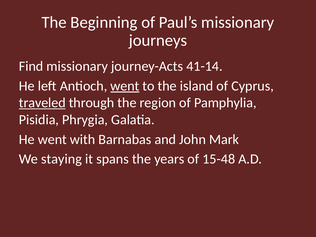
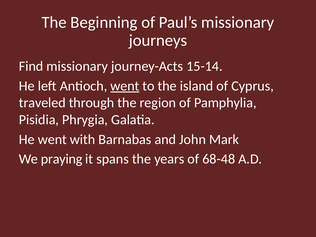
41-14: 41-14 -> 15-14 (204, 66)
traveled underline: present -> none (42, 103)
staying: staying -> praying (62, 159)
15-48: 15-48 -> 68-48 (219, 159)
